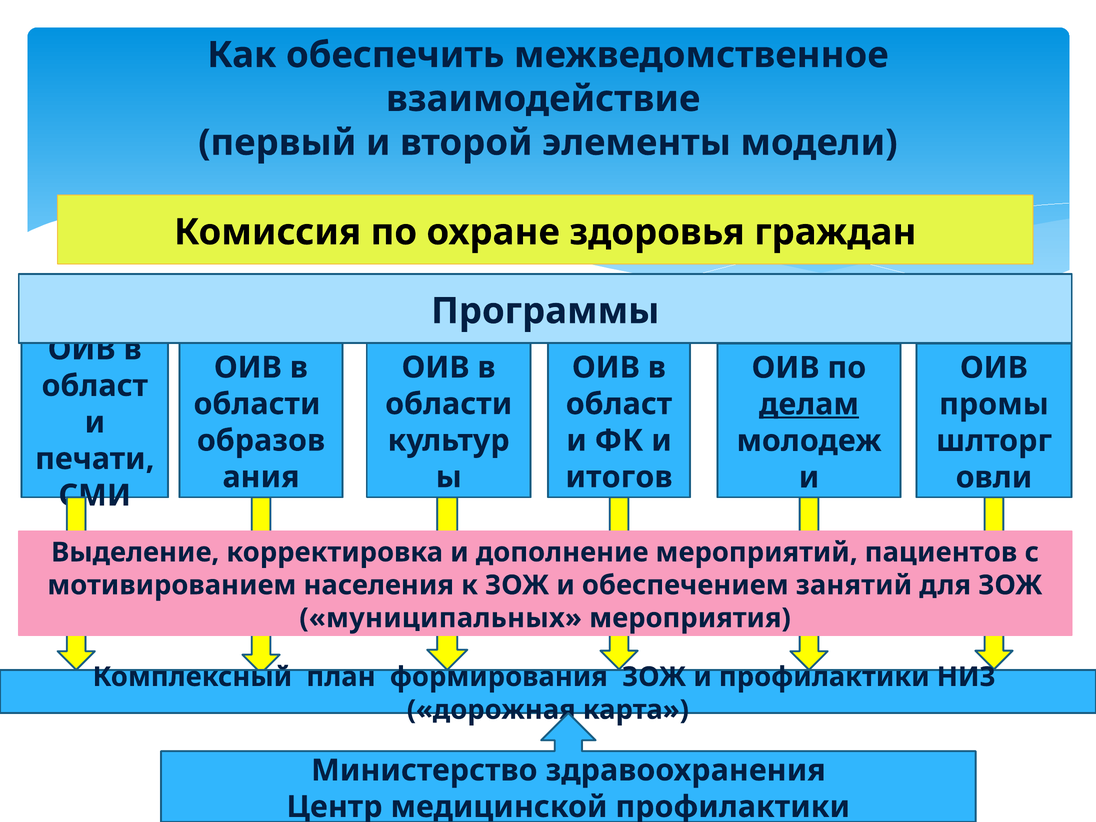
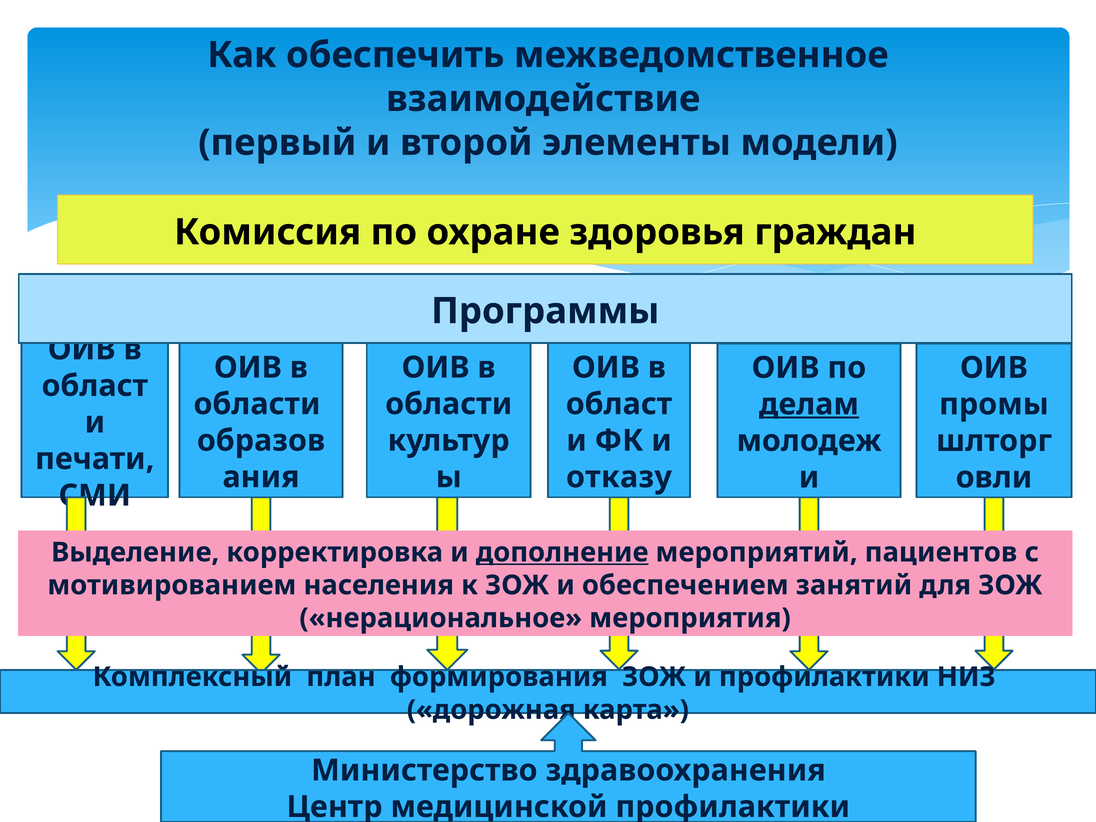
итогов: итогов -> отказу (619, 477)
дополнение underline: none -> present (562, 552)
муниципальных: муниципальных -> нерациональное (441, 618)
